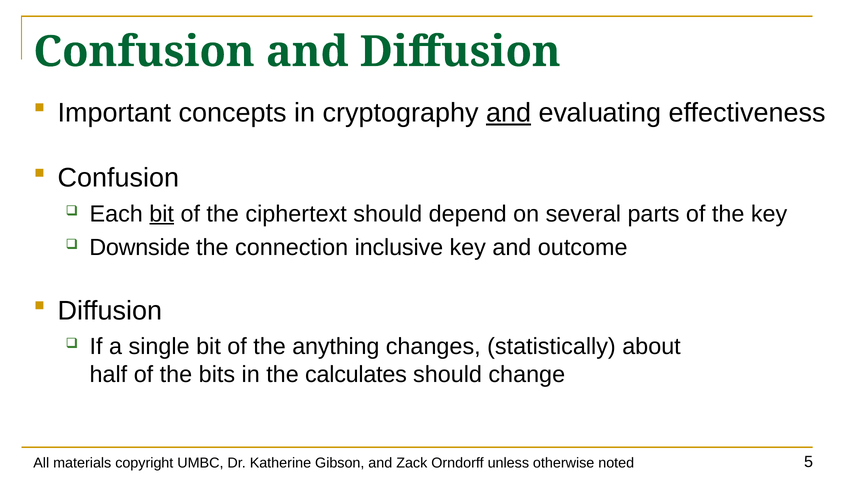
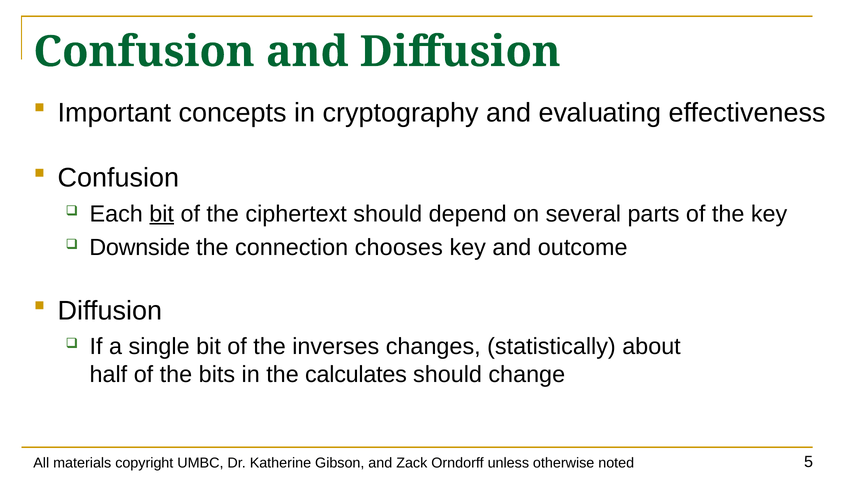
and underline: present -> none (509, 113)
inclusive: inclusive -> chooses (399, 248)
anything: anything -> inverses (336, 347)
